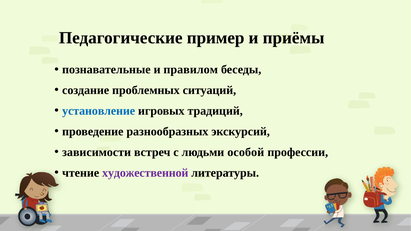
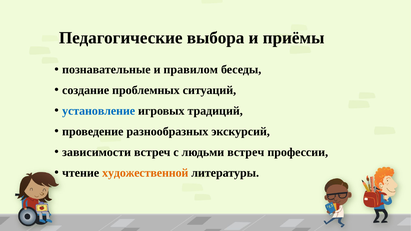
пример: пример -> выбора (216, 38)
людьми особой: особой -> встреч (246, 152)
художественной colour: purple -> orange (145, 173)
